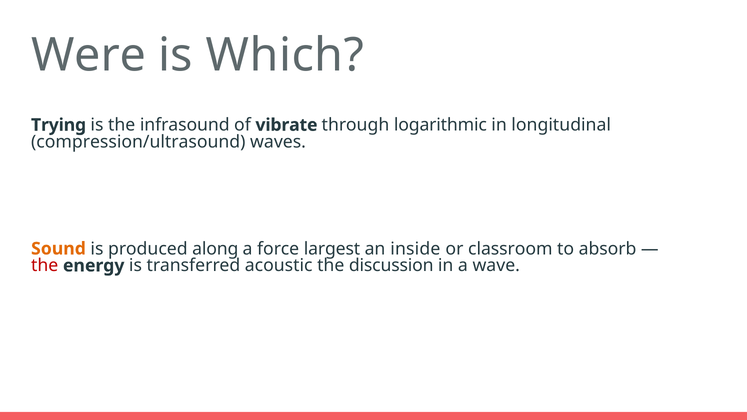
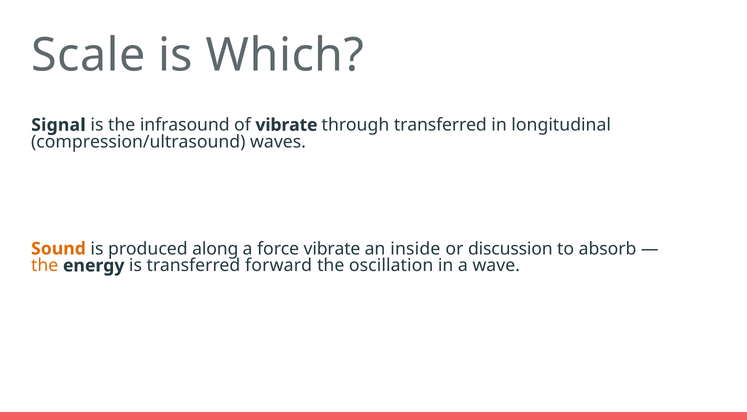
Were: Were -> Scale (88, 56)
Trying: Trying -> Signal (58, 125)
through logarithmic: logarithmic -> transferred (440, 125)
force largest: largest -> vibrate (332, 249)
classroom: classroom -> discussion (510, 249)
the colour: red -> orange (45, 266)
acoustic: acoustic -> forward (279, 266)
discussion: discussion -> oscillation (391, 266)
